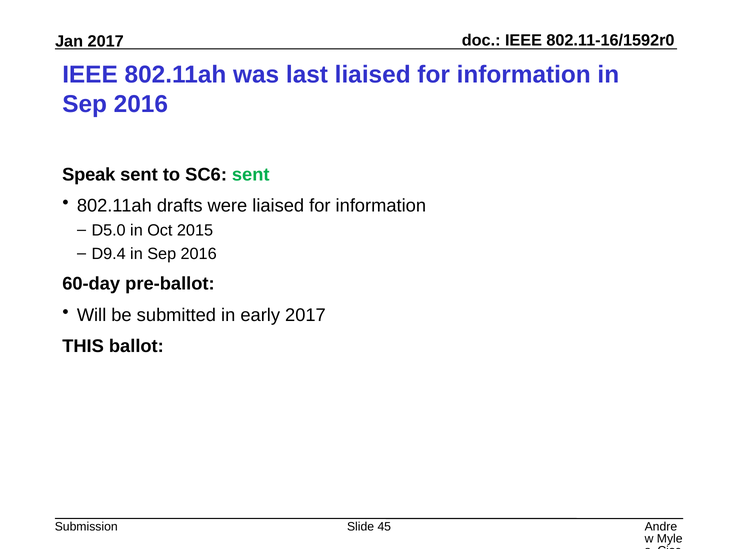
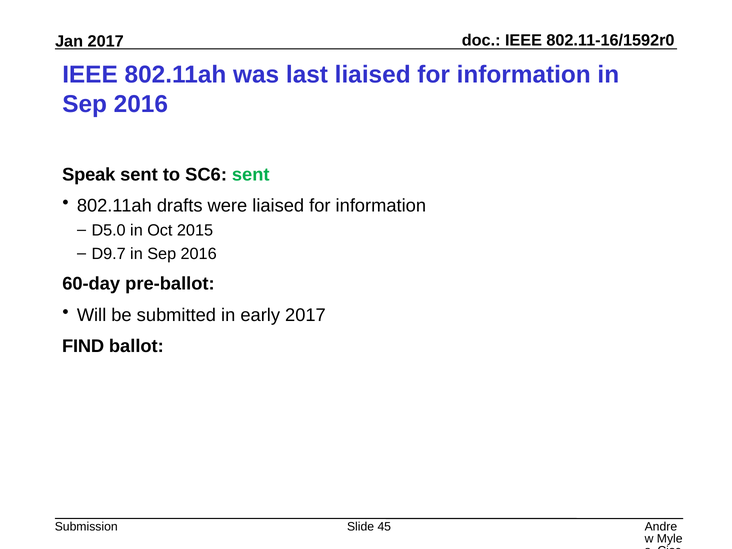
D9.4: D9.4 -> D9.7 (109, 254)
THIS: THIS -> FIND (83, 346)
